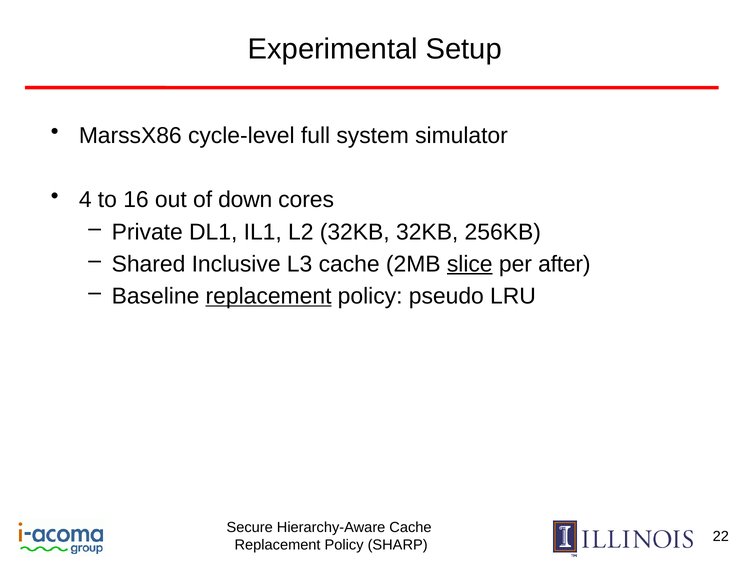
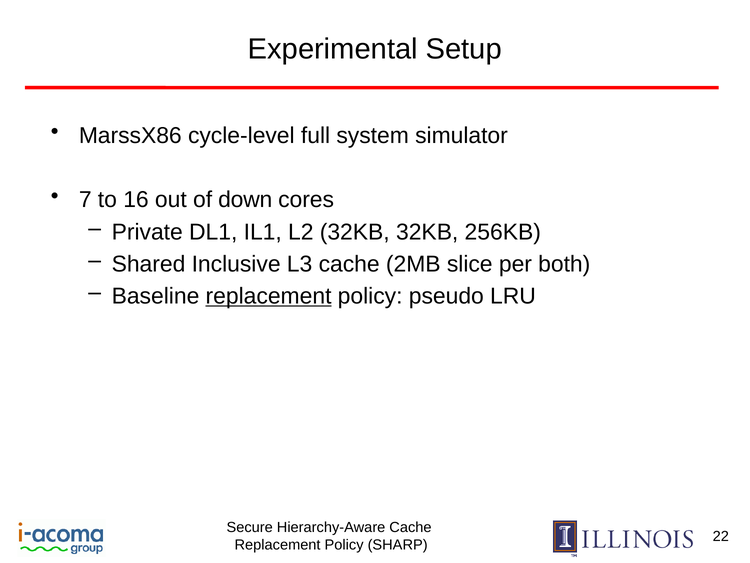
4: 4 -> 7 (85, 200)
slice underline: present -> none (470, 264)
after: after -> both (564, 264)
